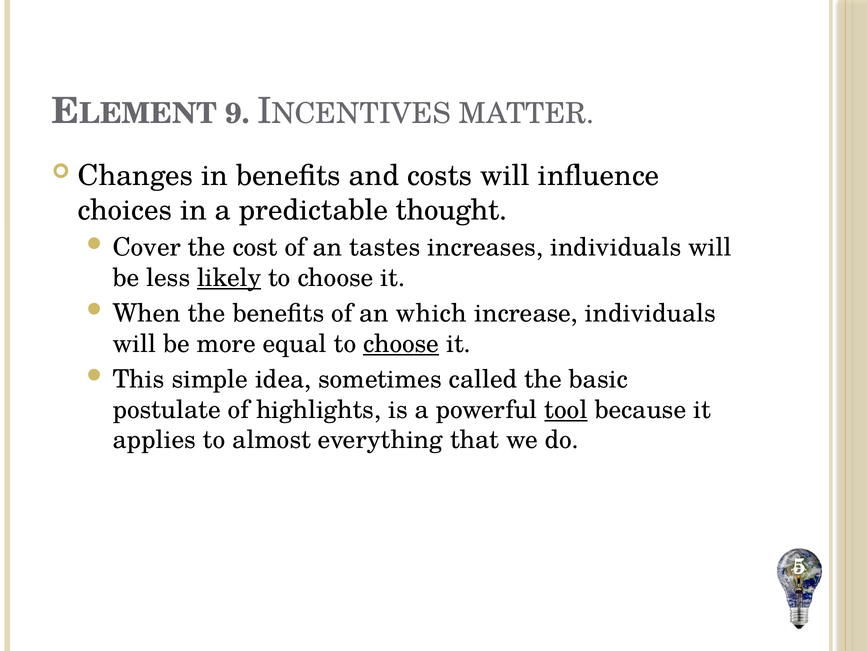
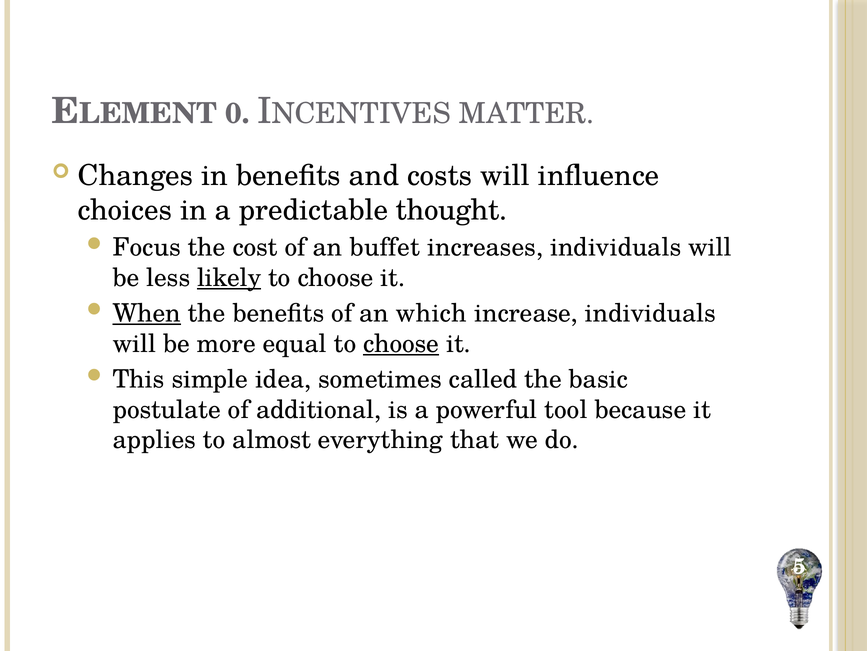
9: 9 -> 0 (237, 113)
Cover: Cover -> Focus (147, 247)
tastes: tastes -> buffet (385, 247)
When underline: none -> present (147, 313)
highlights: highlights -> additional (319, 409)
tool underline: present -> none (566, 409)
